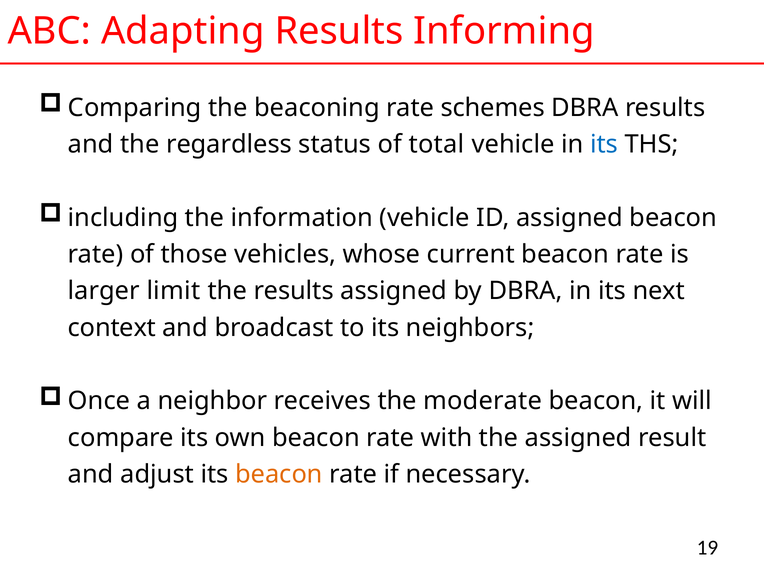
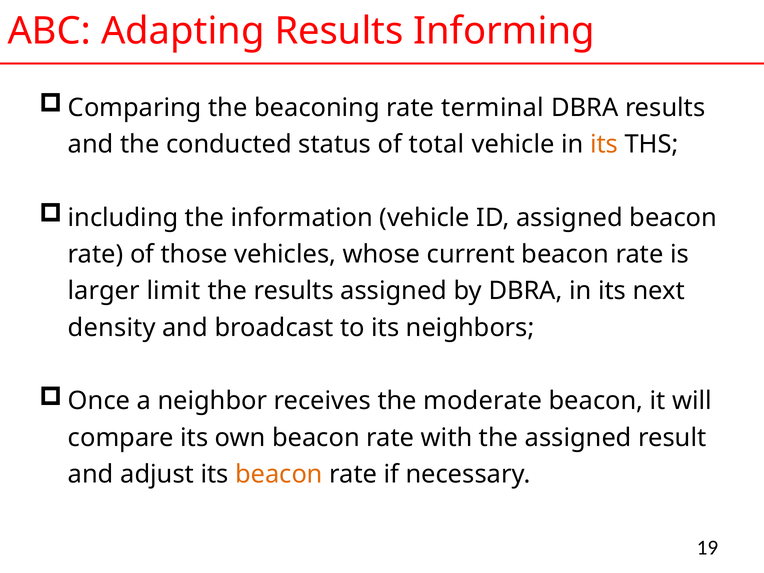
schemes: schemes -> terminal (493, 108)
regardless: regardless -> conducted (229, 144)
its colour: blue -> orange (604, 144)
context: context -> density (112, 328)
